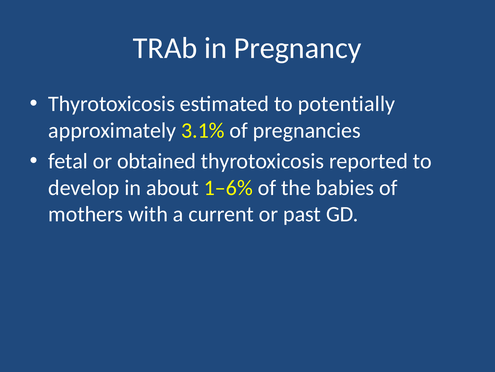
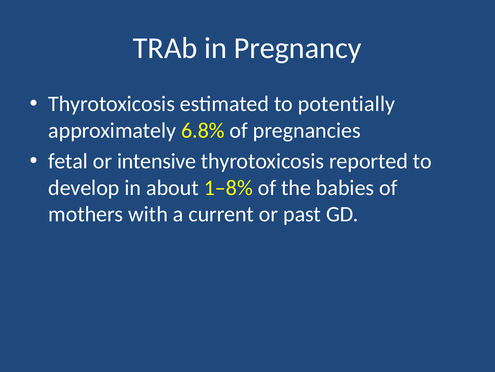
3.1%: 3.1% -> 6.8% (203, 130)
obtained: obtained -> intensive (157, 161)
1–6%: 1–6% -> 1–8% (228, 187)
